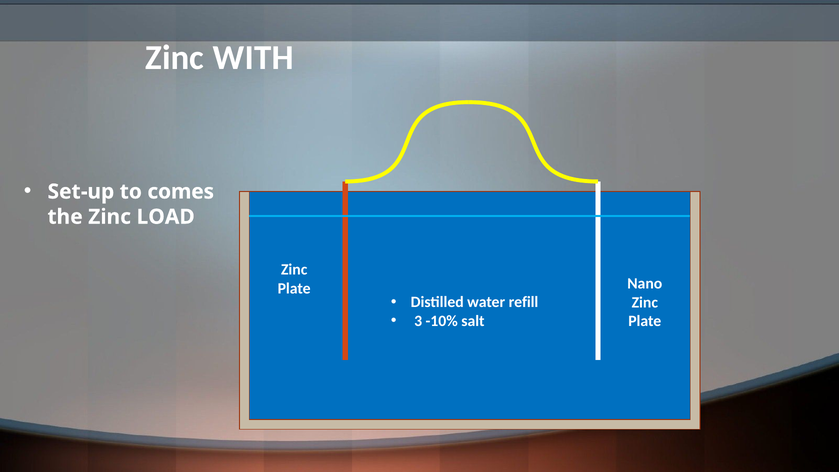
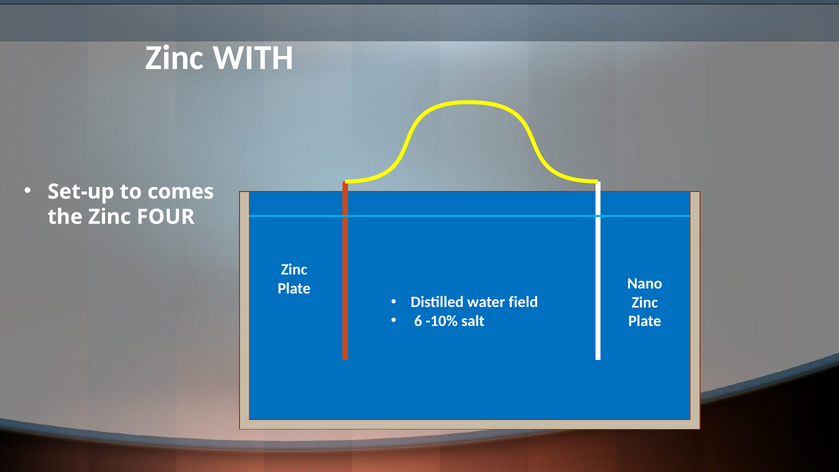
LOAD: LOAD -> FOUR (166, 217)
refill: refill -> field (523, 302)
3: 3 -> 6 (418, 321)
